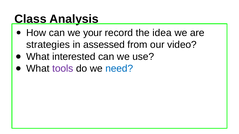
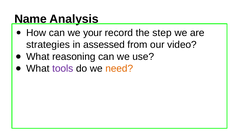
Class: Class -> Name (31, 19)
idea: idea -> step (162, 33)
interested: interested -> reasoning (74, 57)
need colour: blue -> orange (119, 69)
